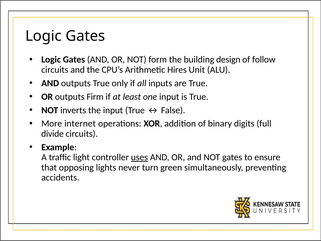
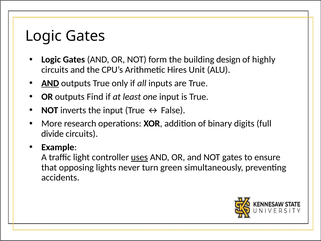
follow: follow -> highly (264, 60)
AND underline: none -> present (50, 83)
Firm: Firm -> Find (95, 97)
internet: internet -> research (80, 124)
